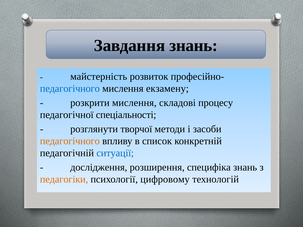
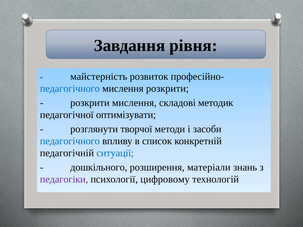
Завдання знань: знань -> рівня (193, 46)
мислення екзамену: екзамену -> розкрити (167, 89)
процесу: процесу -> методик (216, 103)
спеціальності: спеціальності -> оптимізувати (126, 115)
педагогічного colour: orange -> blue (70, 141)
дослідження: дослідження -> дошкільного (99, 167)
специфіка: специфіка -> матеріали (209, 167)
педагогіки colour: orange -> purple (64, 180)
